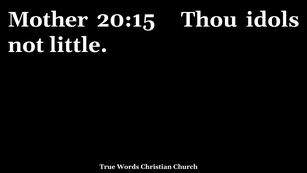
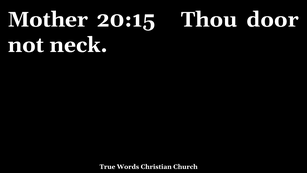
idols: idols -> door (272, 20)
little: little -> neck (78, 45)
